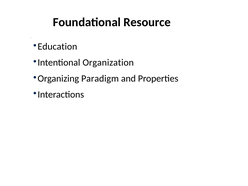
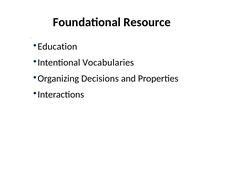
Organization: Organization -> Vocabularies (108, 63)
Paradigm: Paradigm -> Decisions (100, 79)
